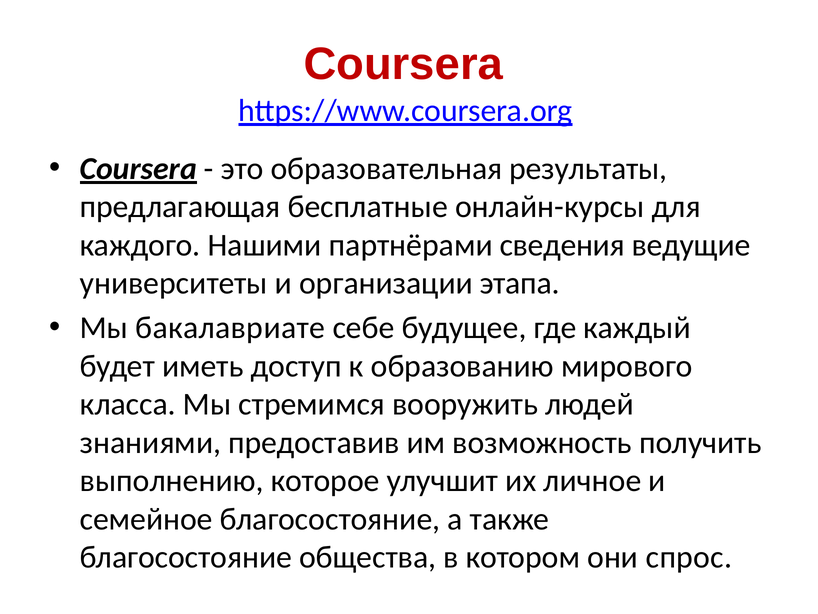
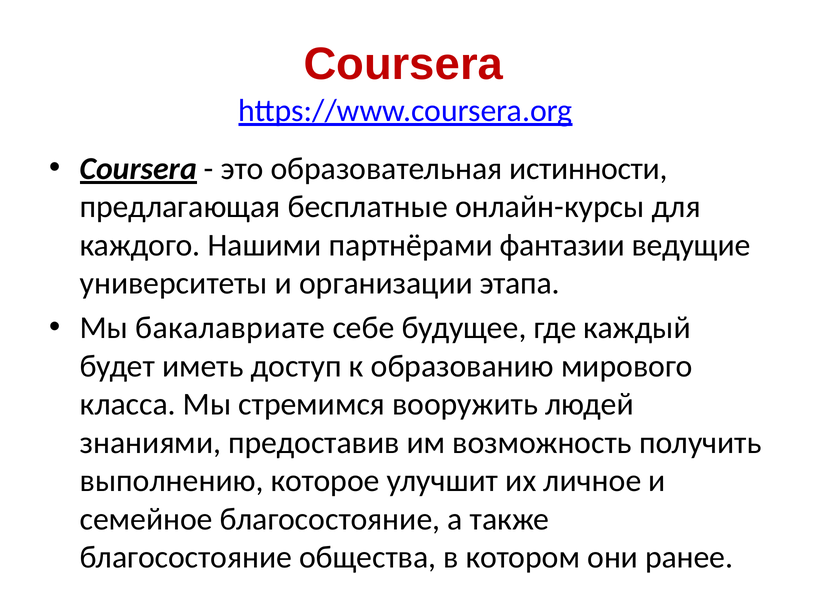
результаты: результаты -> истинности (588, 169)
сведения: сведения -> фантазии (562, 245)
спрос: спрос -> ранее (689, 557)
